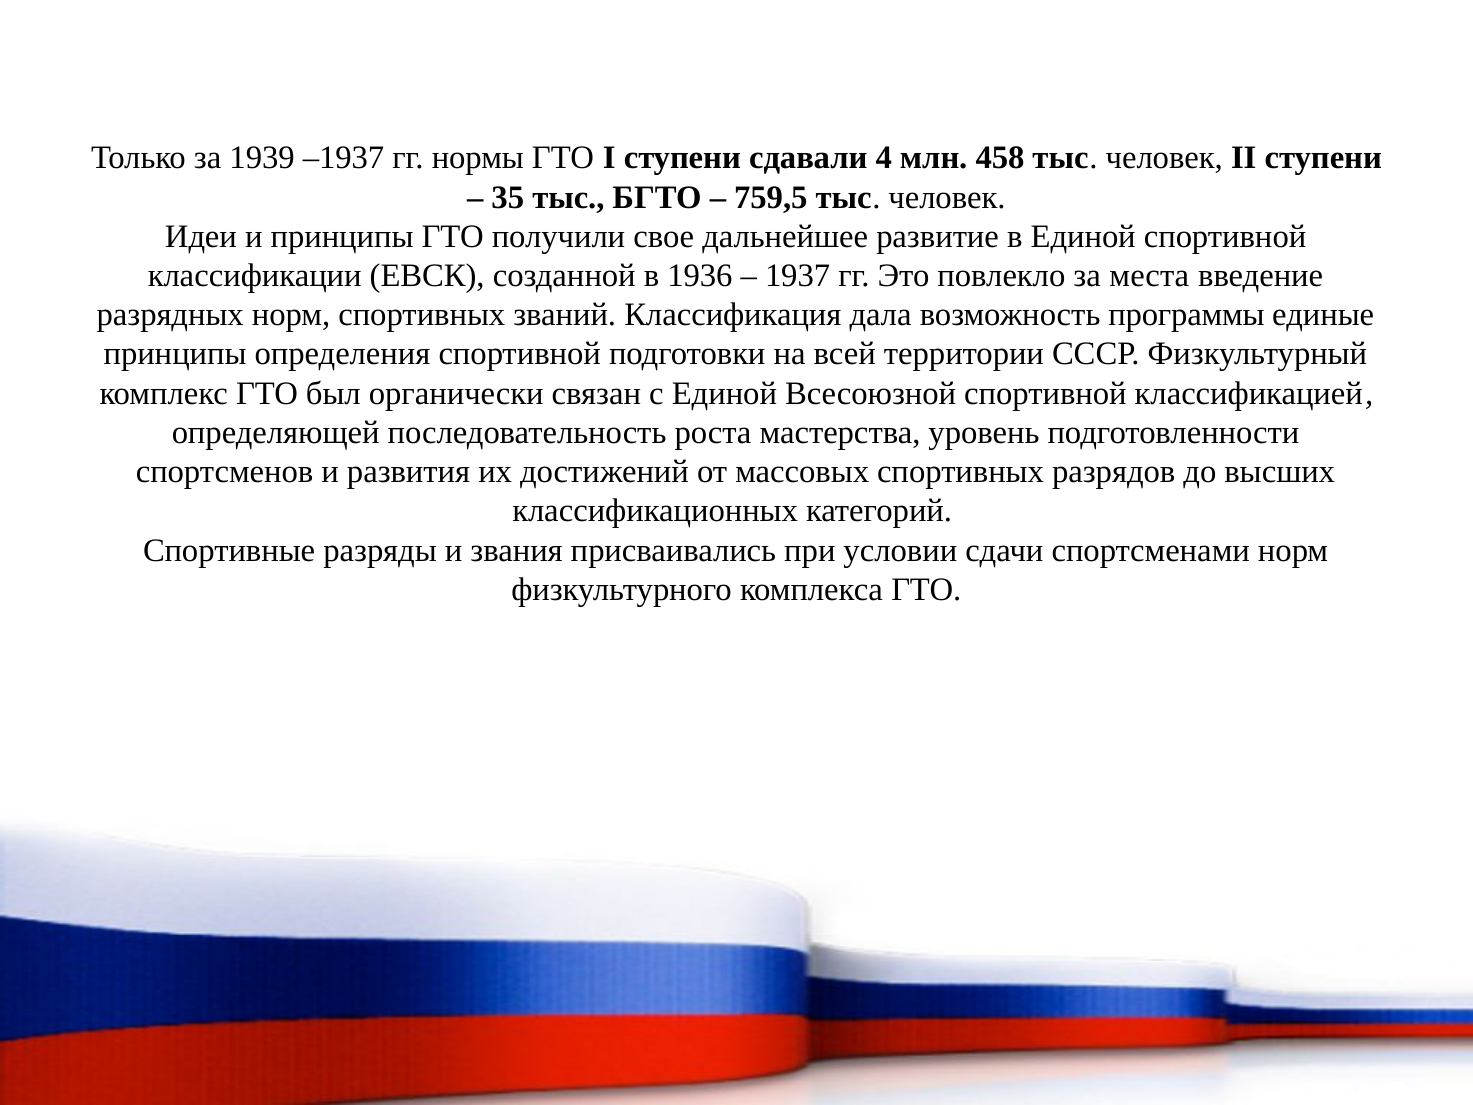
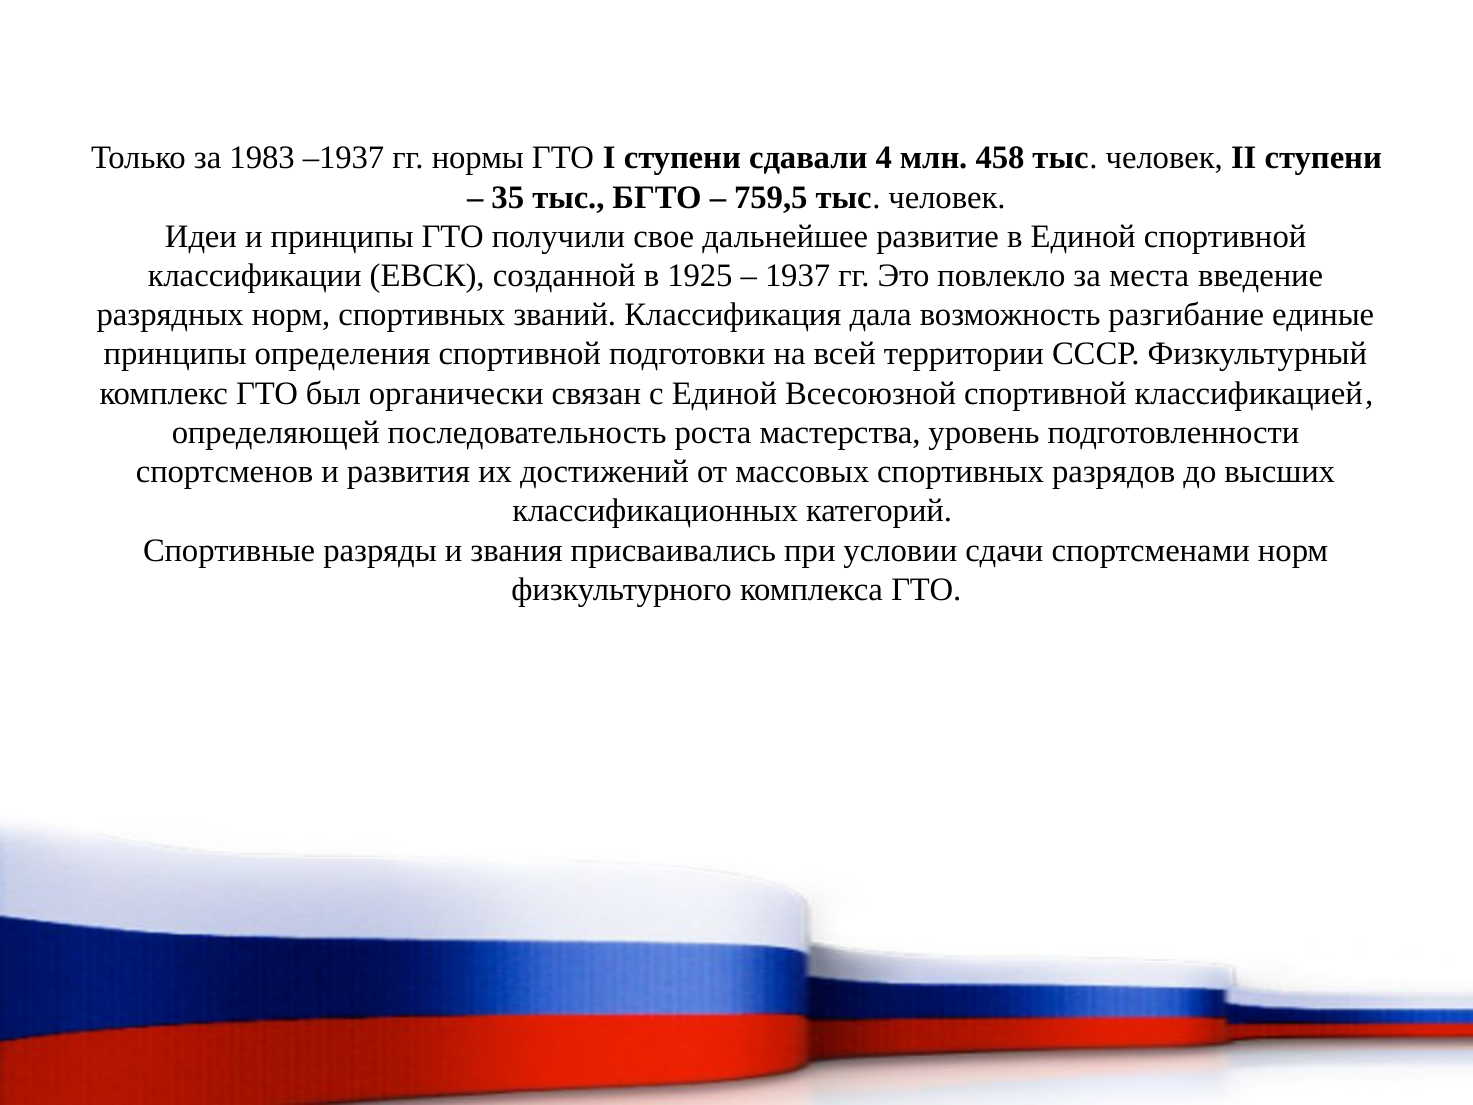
1939: 1939 -> 1983 (262, 158)
1936: 1936 -> 1925 (700, 276)
программы: программы -> разгибание (1186, 315)
